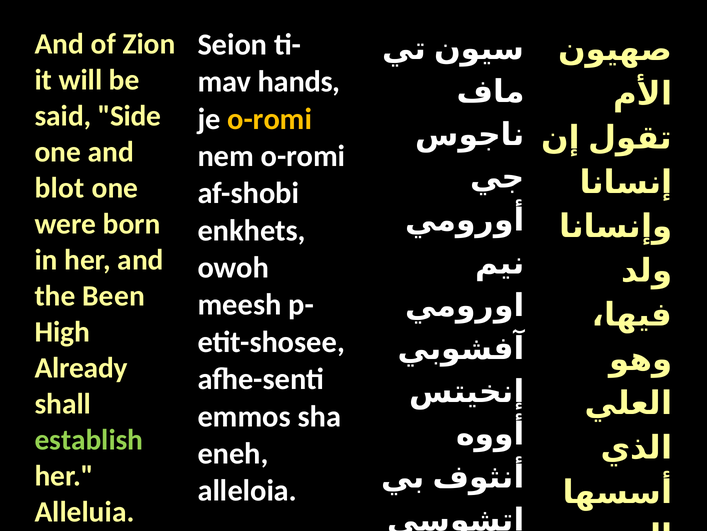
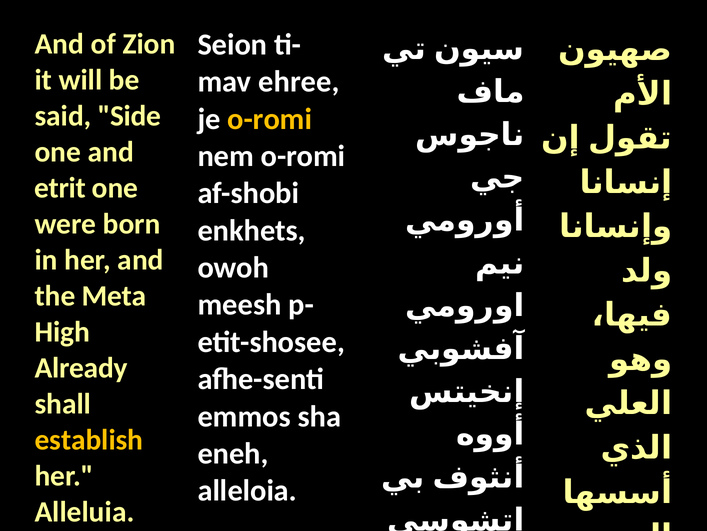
hands: hands -> ehree (299, 82)
blot: blot -> etrit (60, 188)
Been: Been -> Meta (114, 296)
establish colour: light green -> yellow (89, 440)
